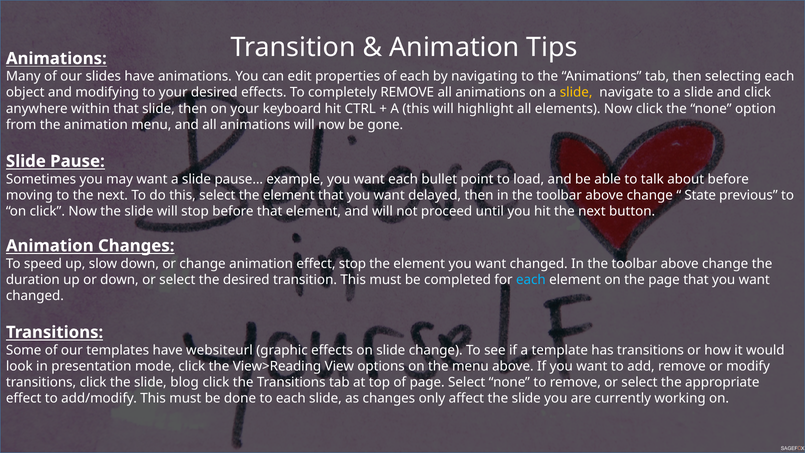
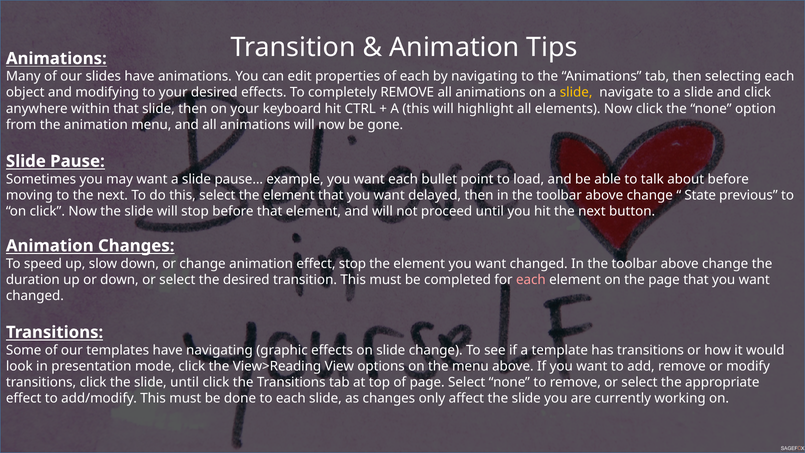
each colour: light blue -> pink (531, 280)
have websiteurl: websiteurl -> navigating (219, 350)
slide blog: blog -> until (185, 382)
